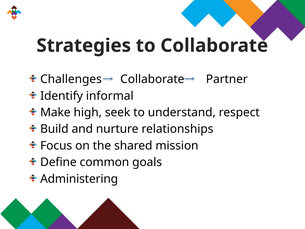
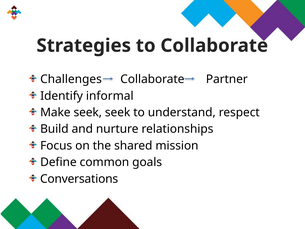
Make high: high -> seek (88, 112)
Administering: Administering -> Conversations (79, 179)
